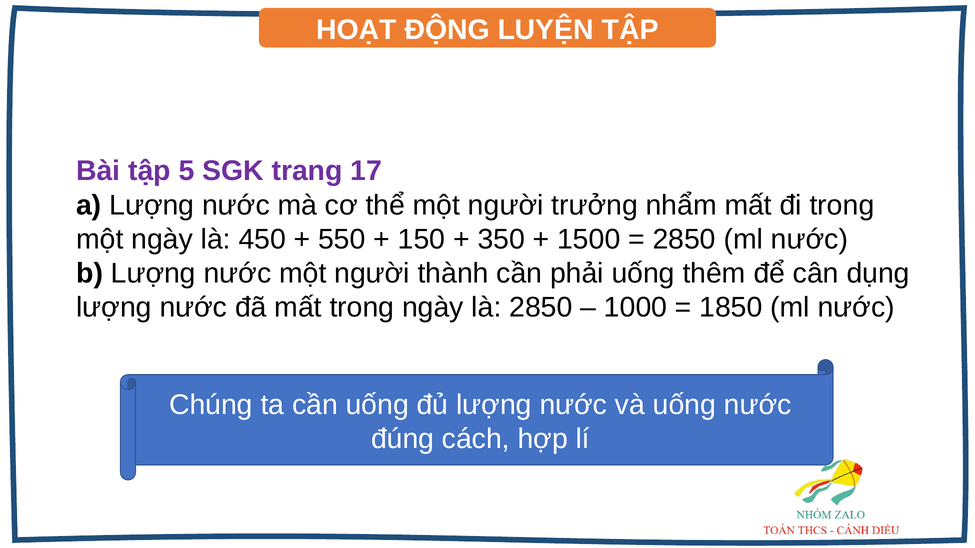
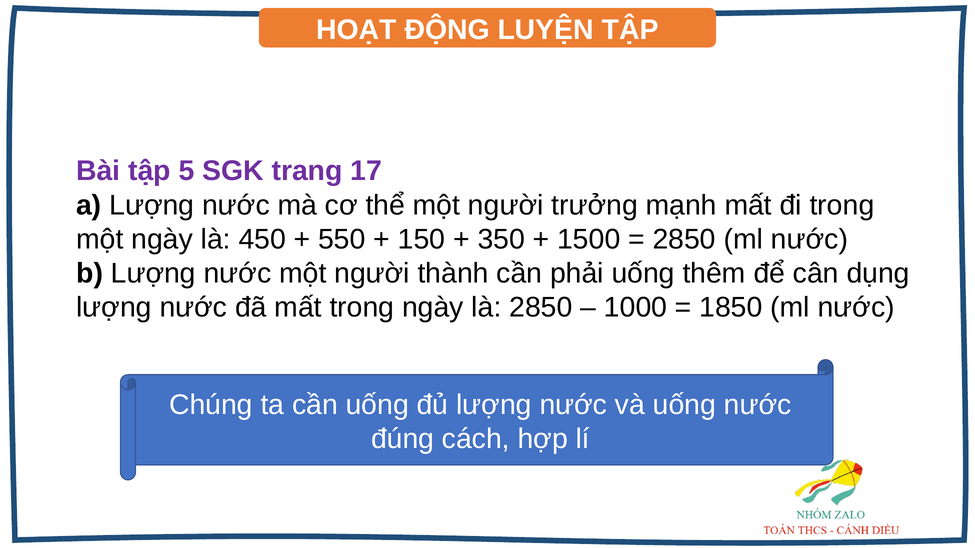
nhẩm: nhẩm -> mạnh (681, 205)
